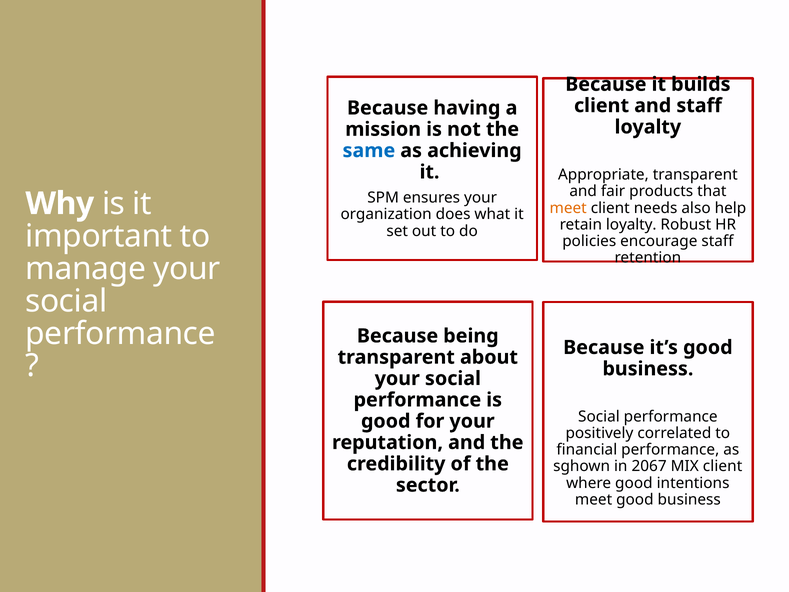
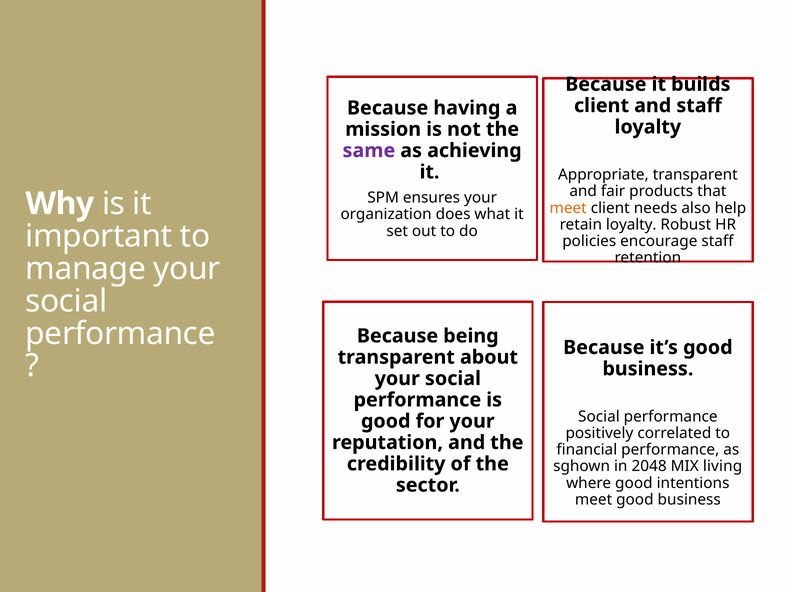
same colour: blue -> purple (369, 151)
2067: 2067 -> 2048 (649, 466)
MIX client: client -> living (723, 466)
